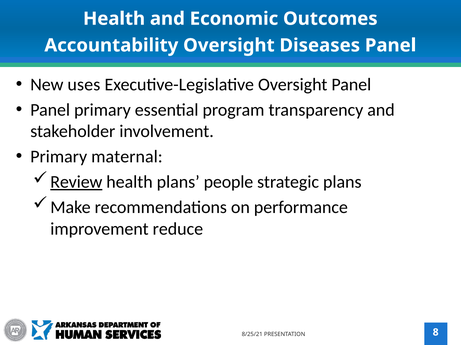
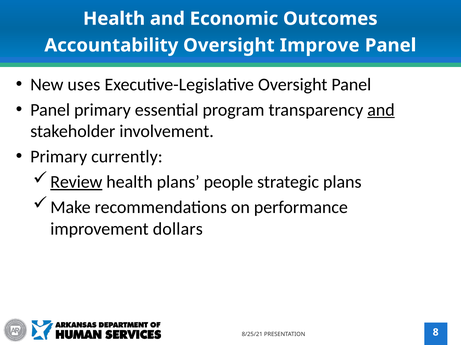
Diseases: Diseases -> Improve (320, 45)
and underline: none -> present (381, 110)
maternal: maternal -> currently (127, 157)
reduce: reduce -> dollars (178, 229)
